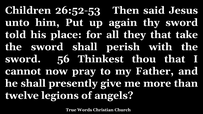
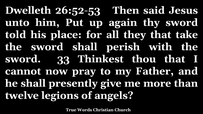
Children: Children -> Dwelleth (28, 10)
56: 56 -> 33 (63, 59)
